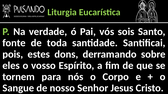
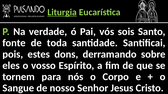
Liturgia underline: none -> present (62, 12)
